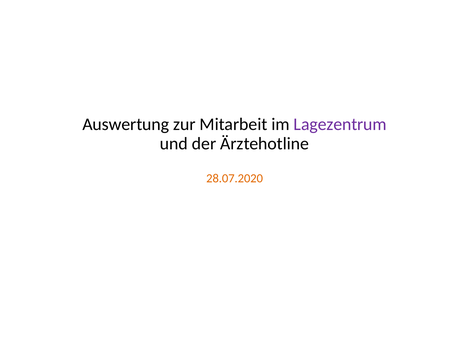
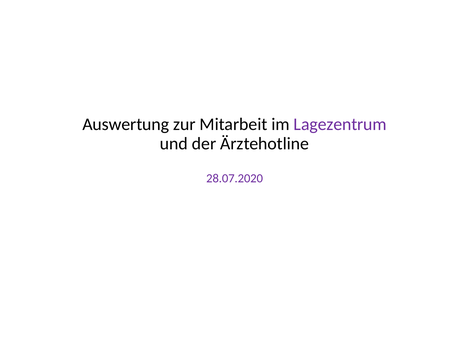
28.07.2020 colour: orange -> purple (235, 179)
